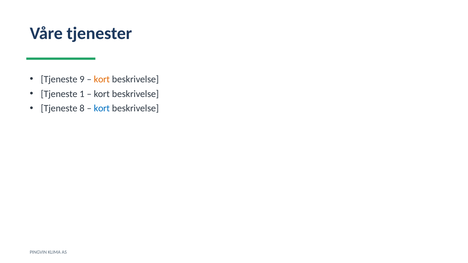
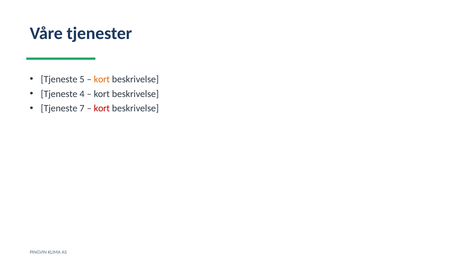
9: 9 -> 5 (82, 79)
1: 1 -> 4 (82, 94)
8: 8 -> 7 (82, 109)
kort colour: blue -> red (102, 109)
